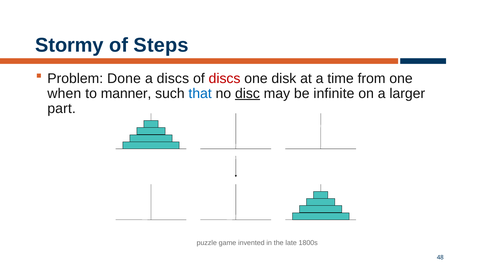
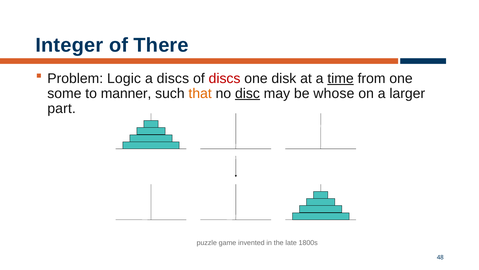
Stormy: Stormy -> Integer (69, 45)
Steps: Steps -> There (161, 45)
Done: Done -> Logic (124, 78)
time underline: none -> present (341, 78)
when: when -> some (64, 93)
that colour: blue -> orange (200, 93)
infinite: infinite -> whose (334, 93)
